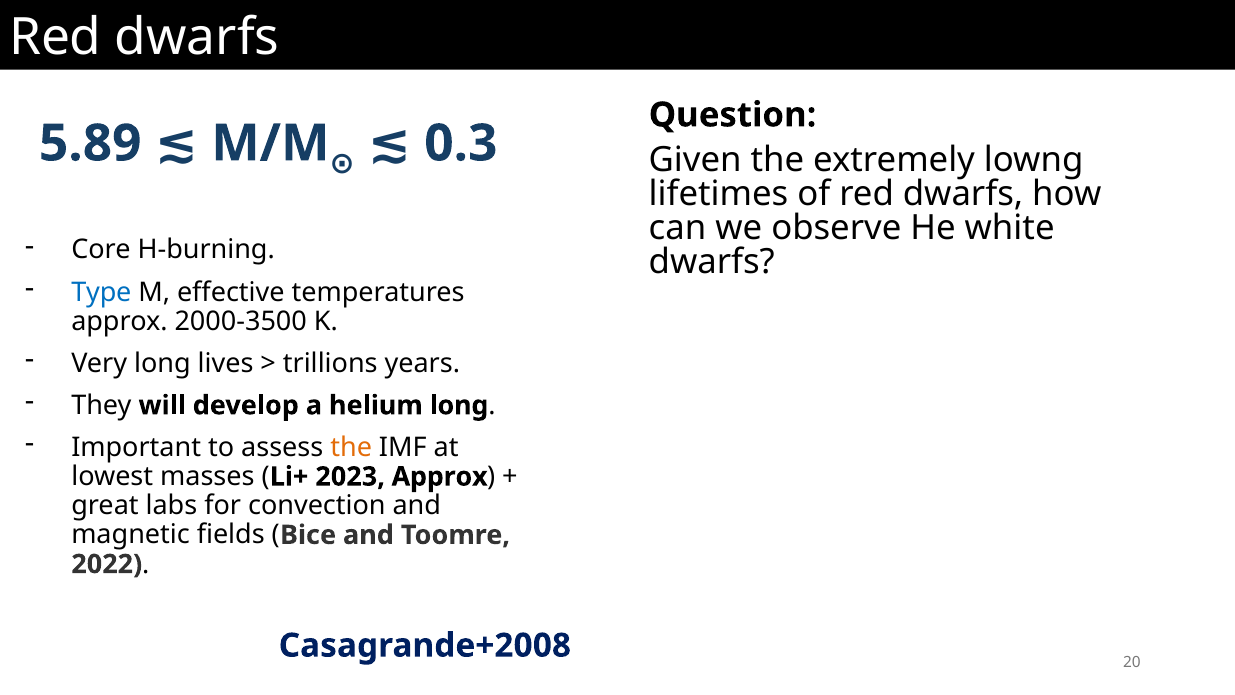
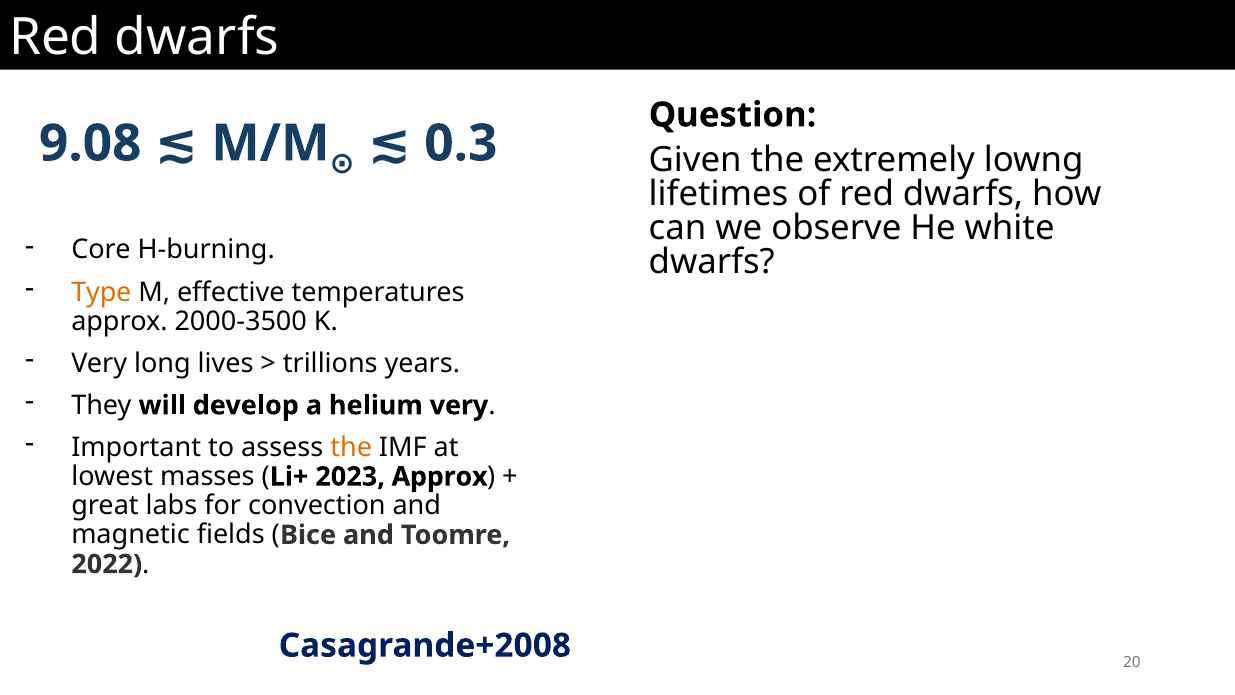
5.89: 5.89 -> 9.08 (90, 143)
Type colour: blue -> orange (101, 292)
helium long: long -> very (459, 405)
